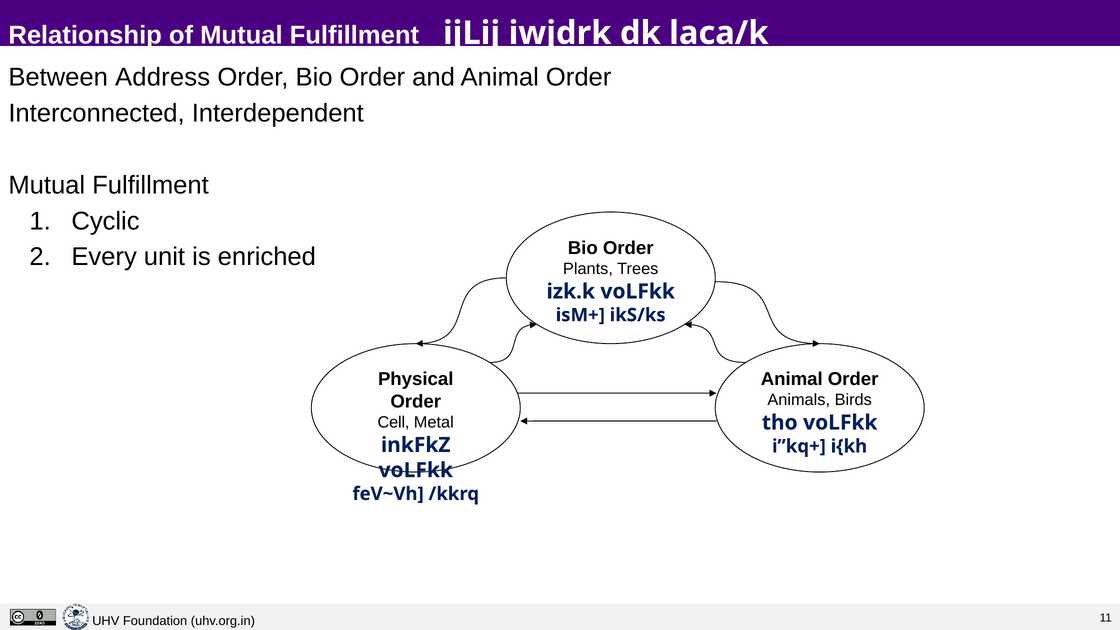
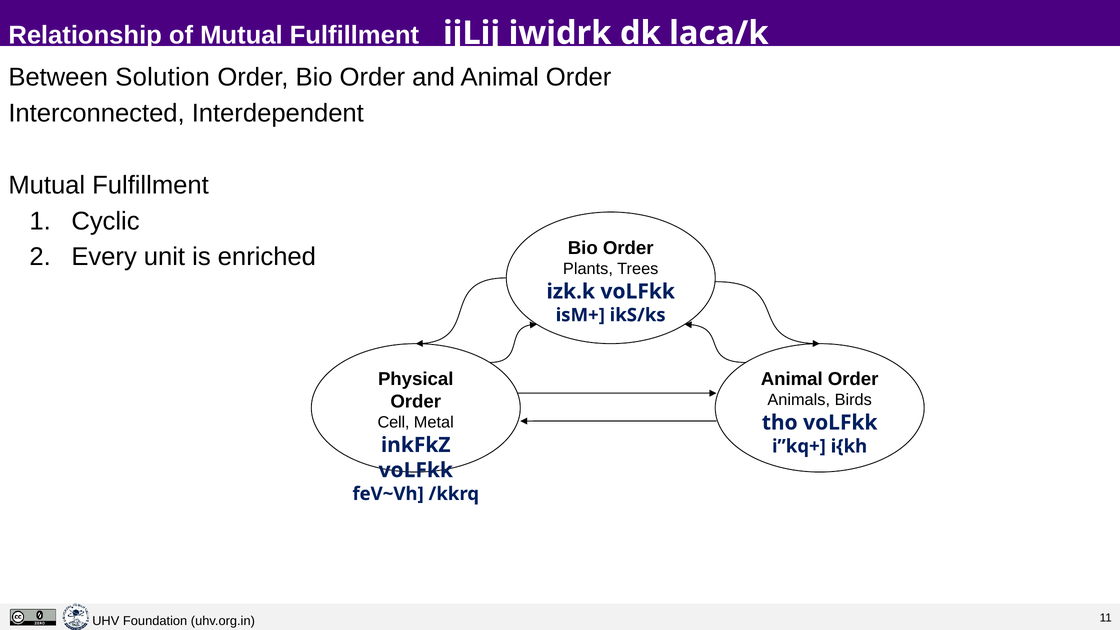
Address: Address -> Solution (163, 77)
